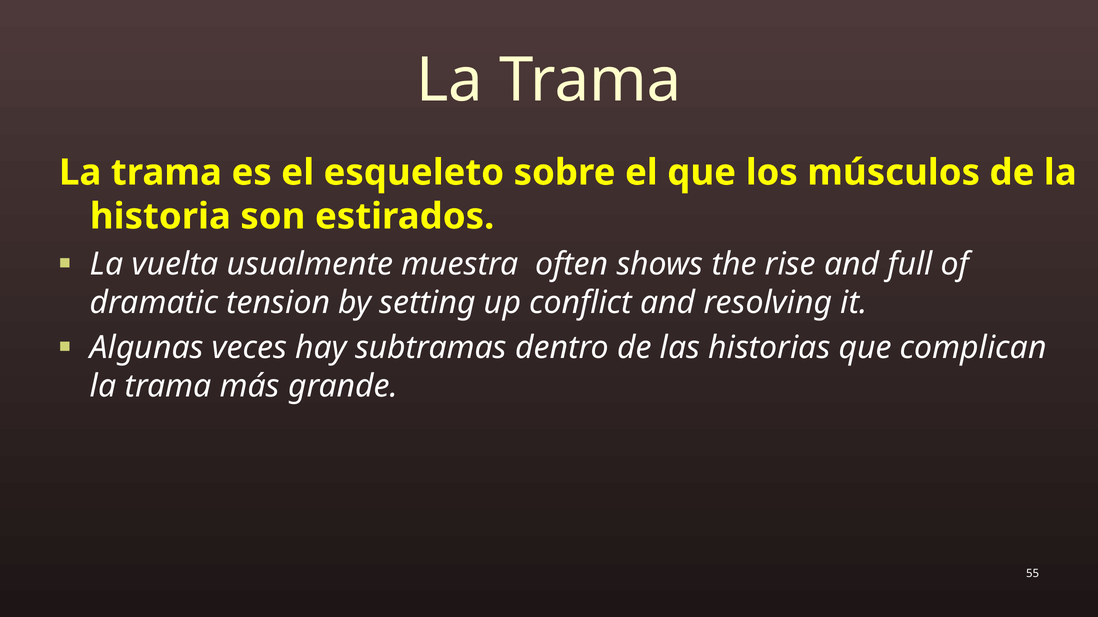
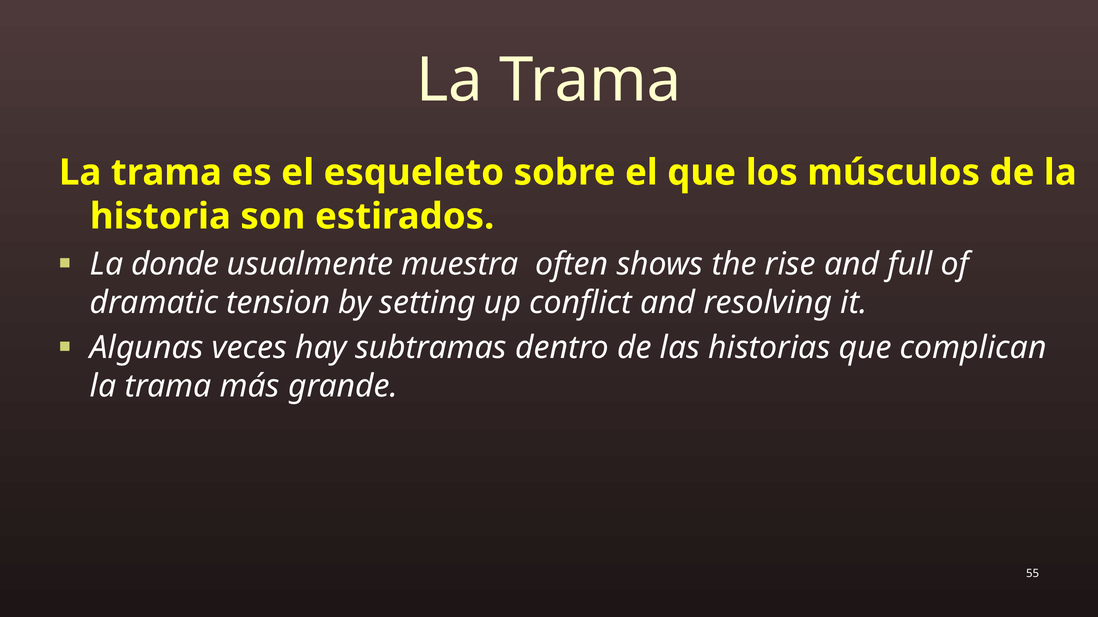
vuelta: vuelta -> donde (175, 264)
